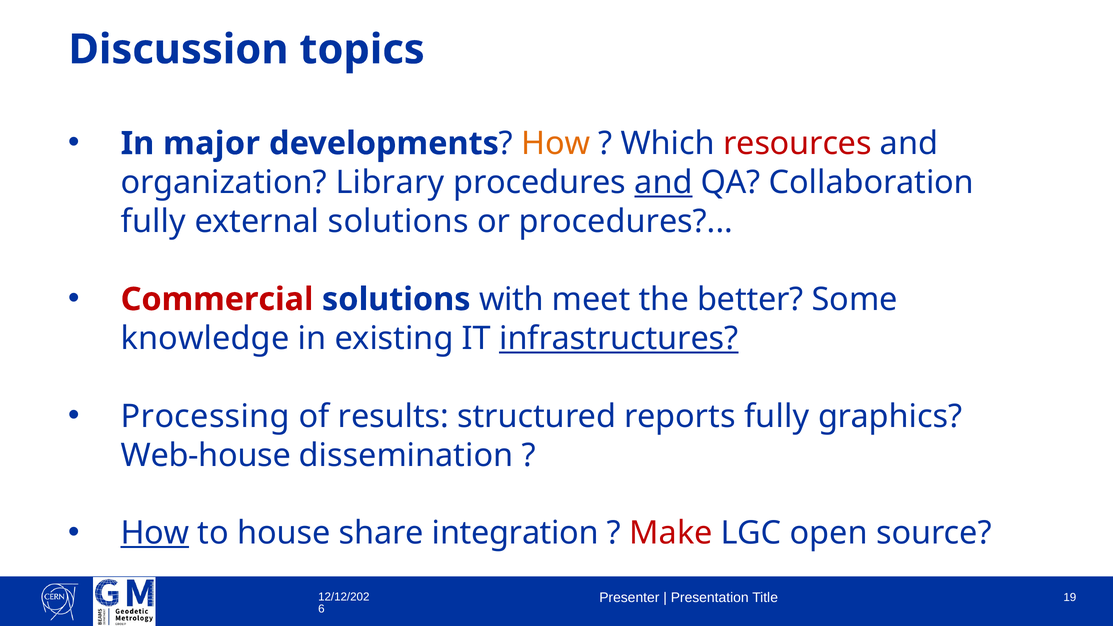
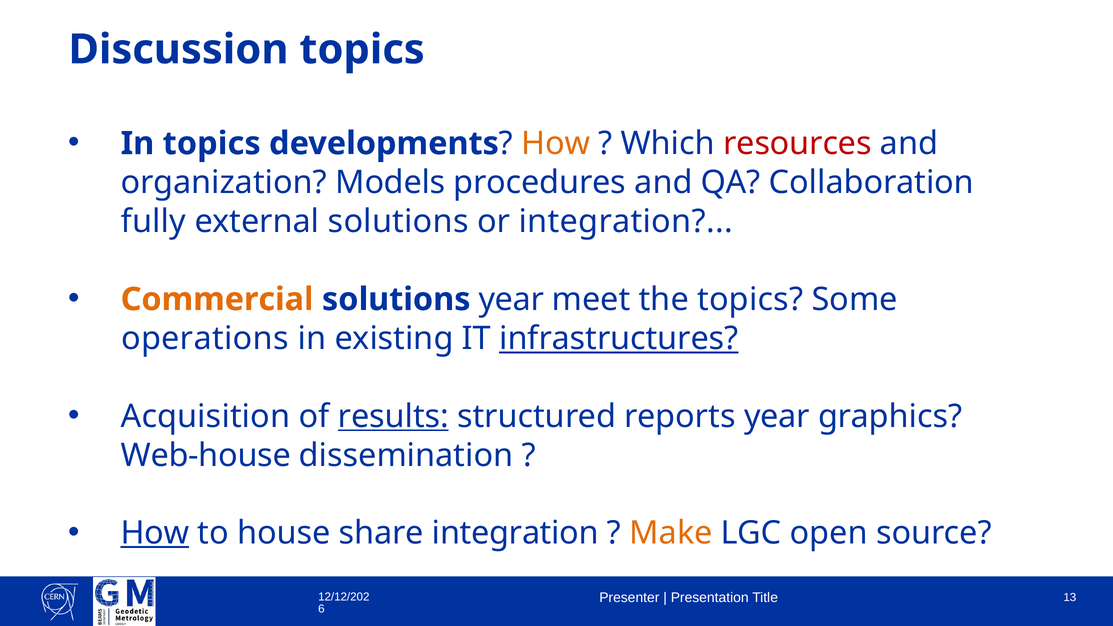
In major: major -> topics (212, 144)
Library: Library -> Models (390, 182)
and underline: present -> none (663, 182)
or procedures: procedures -> integration (626, 221)
Commercial colour: red -> orange (217, 299)
solutions with: with -> year (511, 299)
the better: better -> topics (750, 299)
knowledge: knowledge -> operations (205, 338)
Processing: Processing -> Acquisition (205, 416)
results underline: none -> present (393, 416)
reports fully: fully -> year (777, 416)
Make colour: red -> orange (671, 533)
19: 19 -> 13 (1070, 598)
